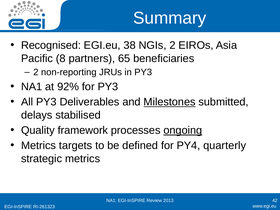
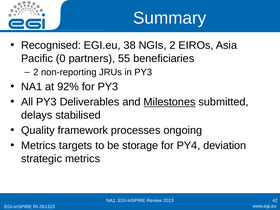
8: 8 -> 0 (61, 58)
65: 65 -> 55 (124, 58)
ongoing underline: present -> none (183, 130)
defined: defined -> storage (140, 146)
quarterly: quarterly -> deviation (225, 146)
